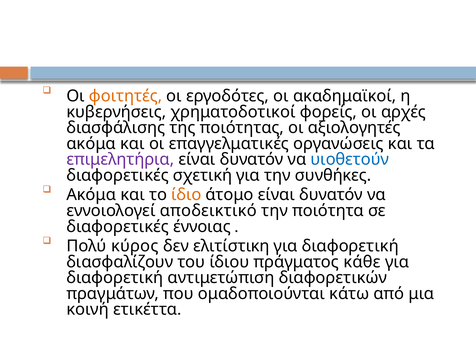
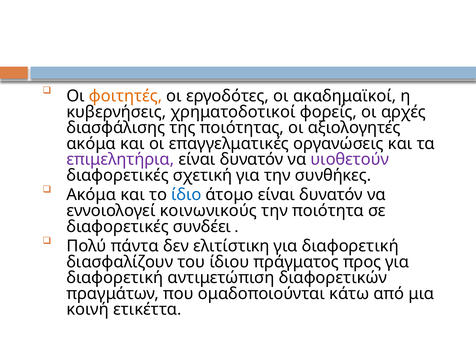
υιοθετούν colour: blue -> purple (350, 159)
ίδιο colour: orange -> blue (186, 195)
αποδεικτικό: αποδεικτικό -> κοινωνικούς (208, 211)
έννοιας: έννοιας -> συνδέει (202, 227)
κύρος: κύρος -> πάντα (135, 246)
κάθε: κάθε -> προς (362, 262)
